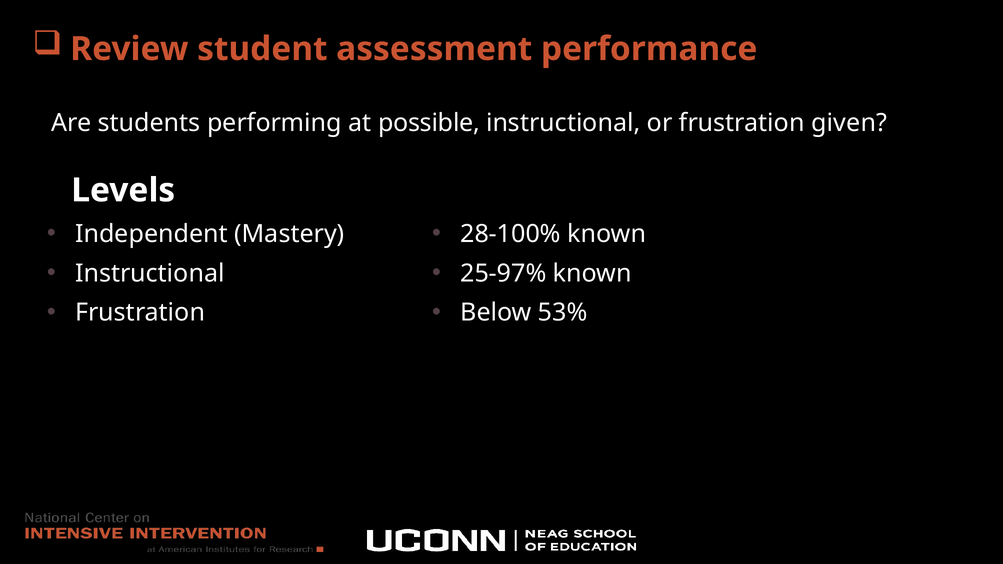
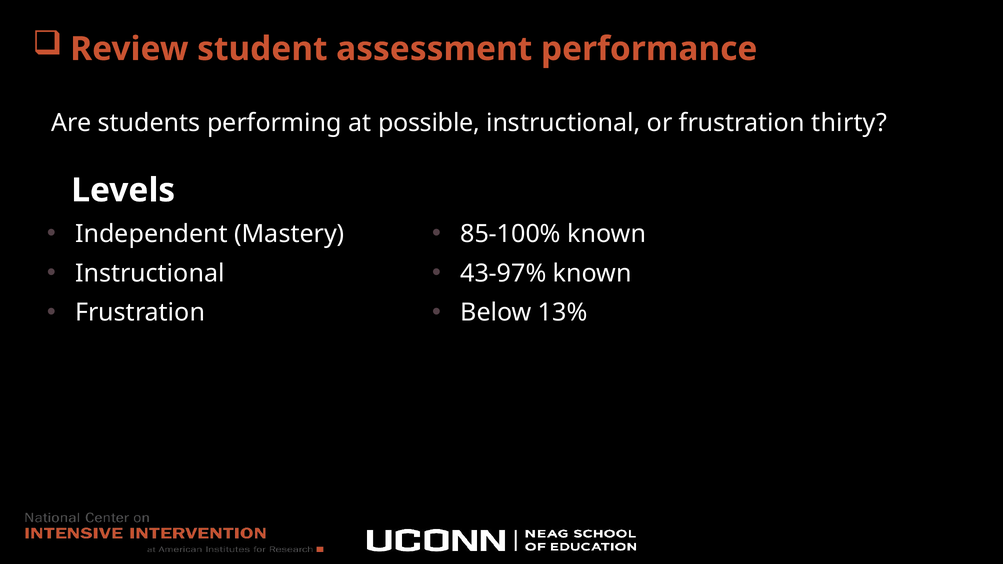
given: given -> thirty (849, 123)
28-100%: 28-100% -> 85-100% (510, 234)
25-97%: 25-97% -> 43-97% (503, 273)
53%: 53% -> 13% (563, 313)
